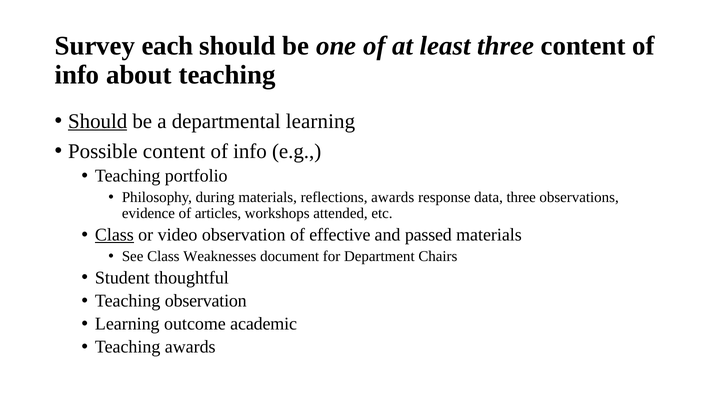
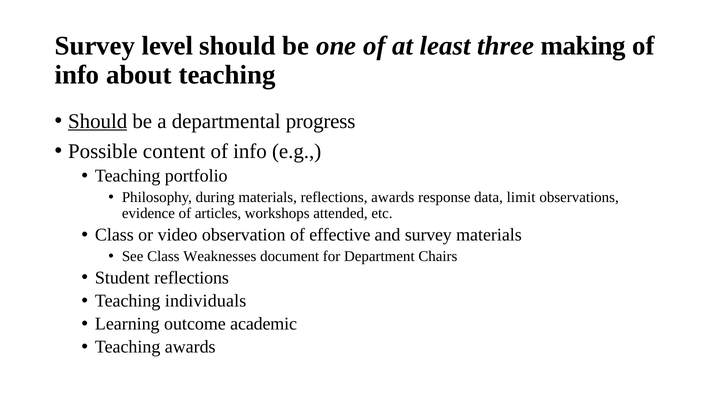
each: each -> level (167, 46)
three content: content -> making (583, 46)
departmental learning: learning -> progress (321, 121)
data three: three -> limit (521, 197)
Class underline: present -> none (114, 235)
and passed: passed -> survey (428, 235)
Student thoughtful: thoughtful -> reflections (192, 278)
Teaching observation: observation -> individuals (206, 301)
